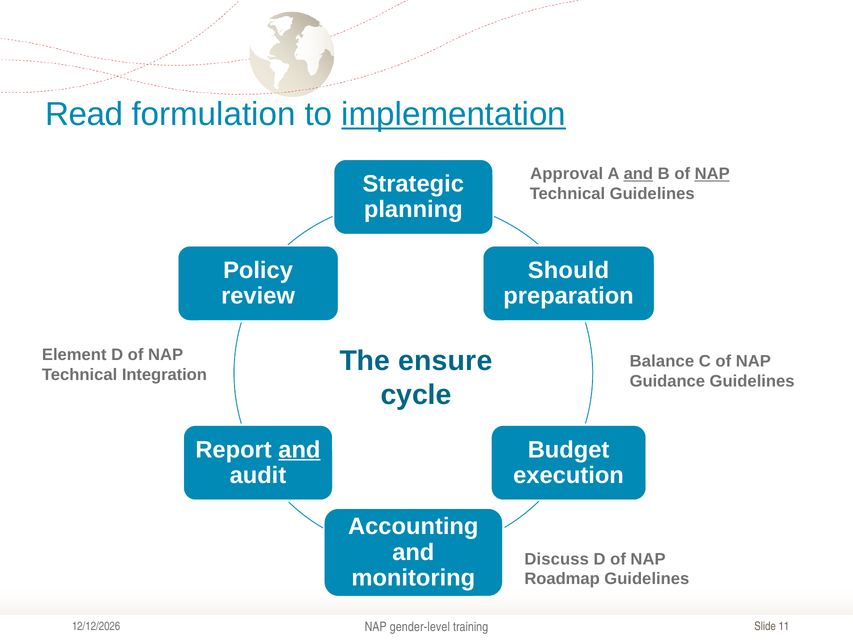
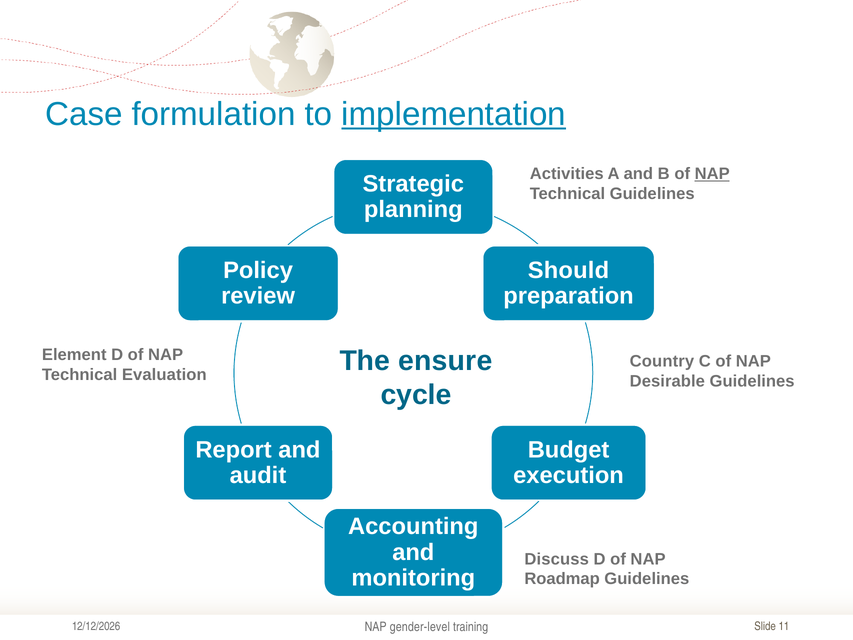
Read: Read -> Case (84, 114)
Approval: Approval -> Activities (567, 174)
and underline: present -> none (638, 174)
Balance: Balance -> Country (662, 361)
Integration: Integration -> Evaluation (164, 374)
Guidance: Guidance -> Desirable (667, 381)
and underline: present -> none (299, 450)
